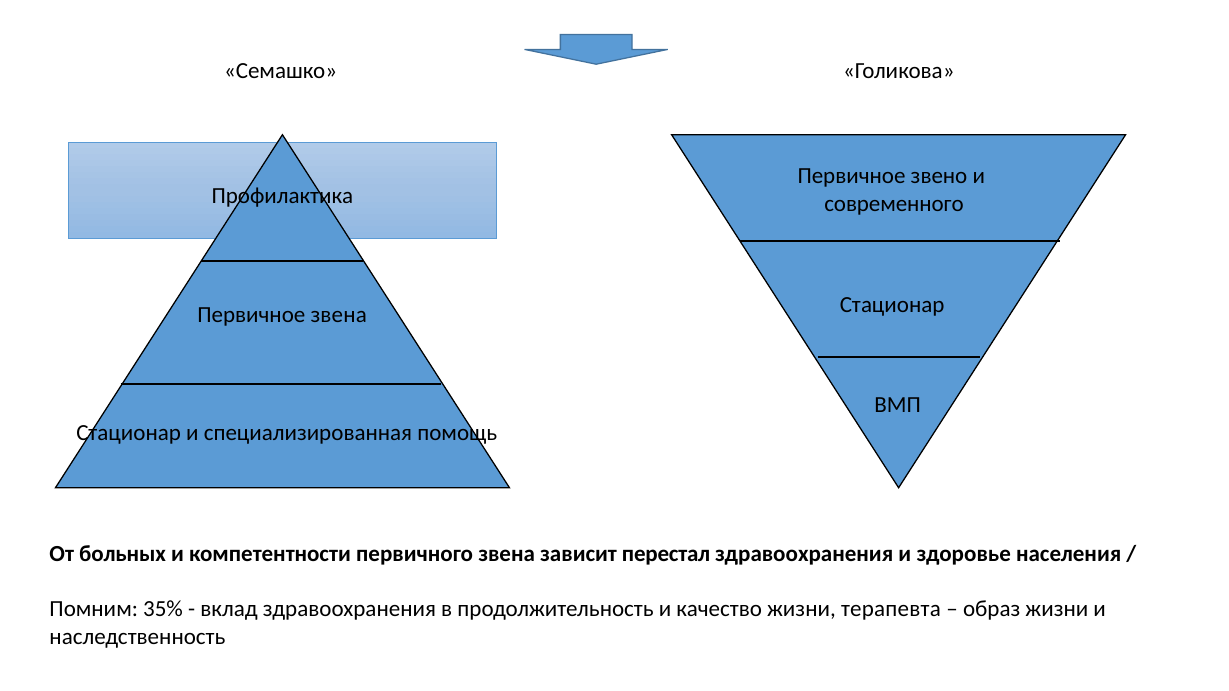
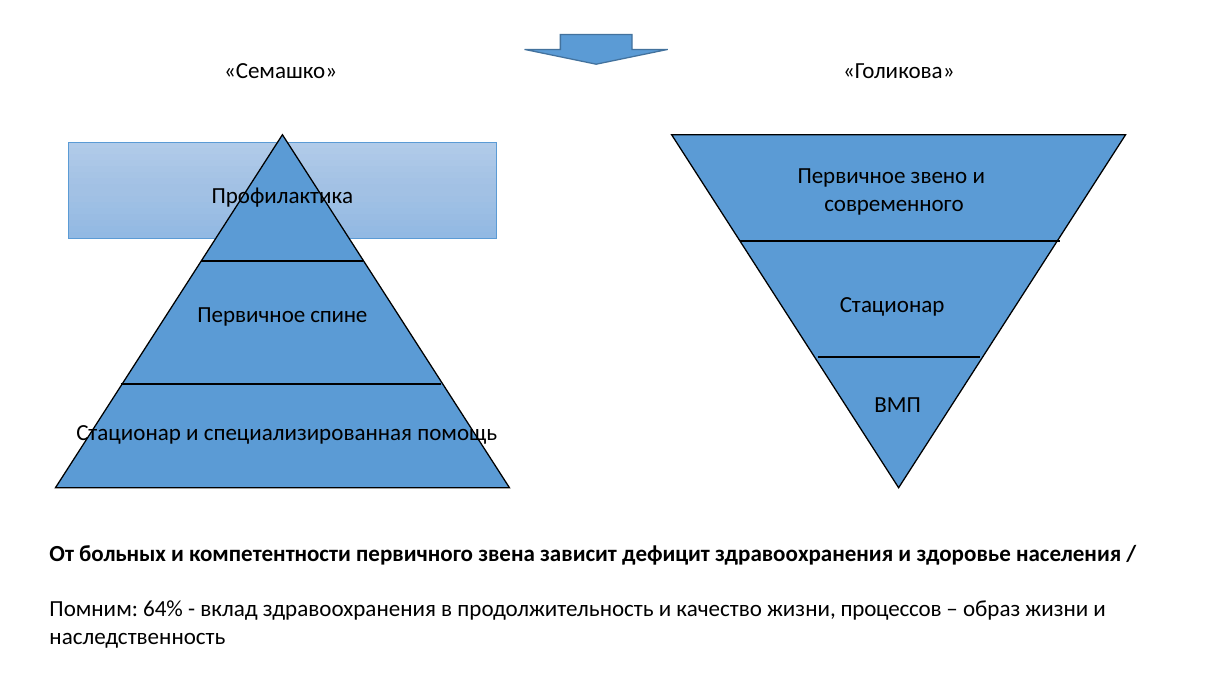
Первичное звена: звена -> спине (339, 315)
перестал: перестал -> дефицит (666, 554)
35%: 35% -> 64% (163, 609)
терапевта: терапевта -> процессов (891, 609)
